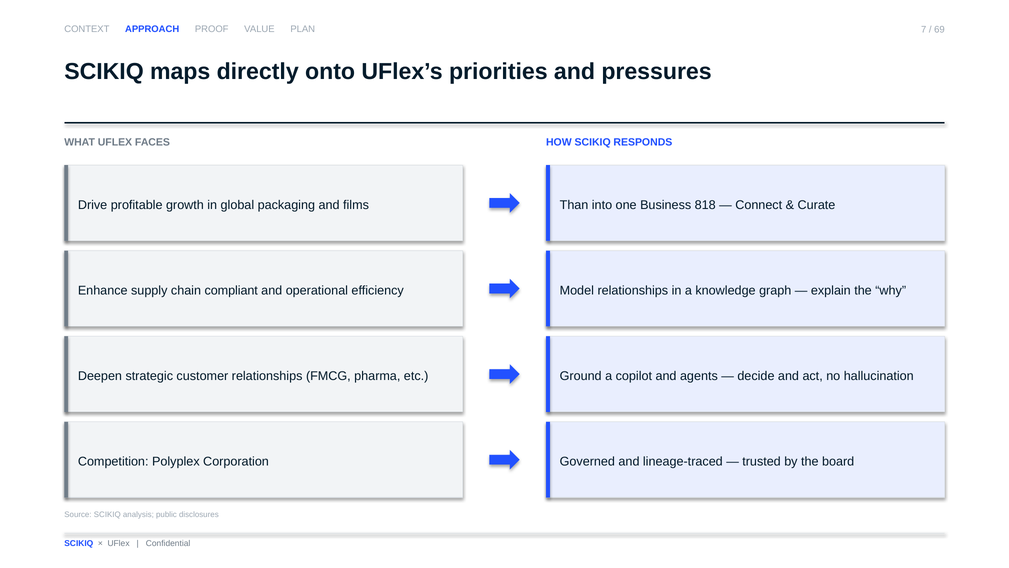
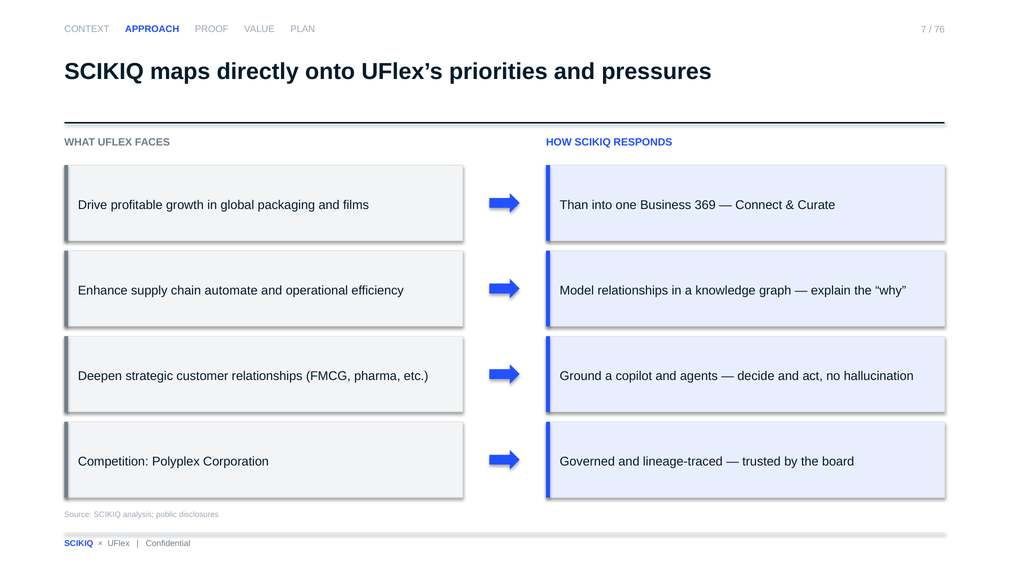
69: 69 -> 76 (939, 30)
818: 818 -> 369 (705, 205)
compliant: compliant -> automate (231, 290)
